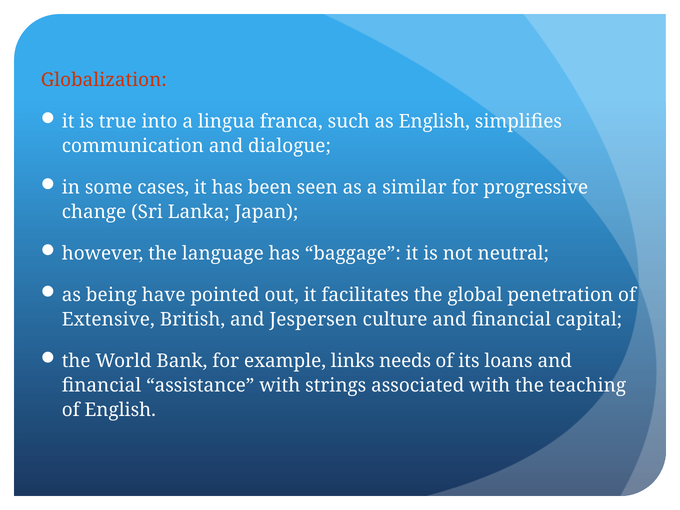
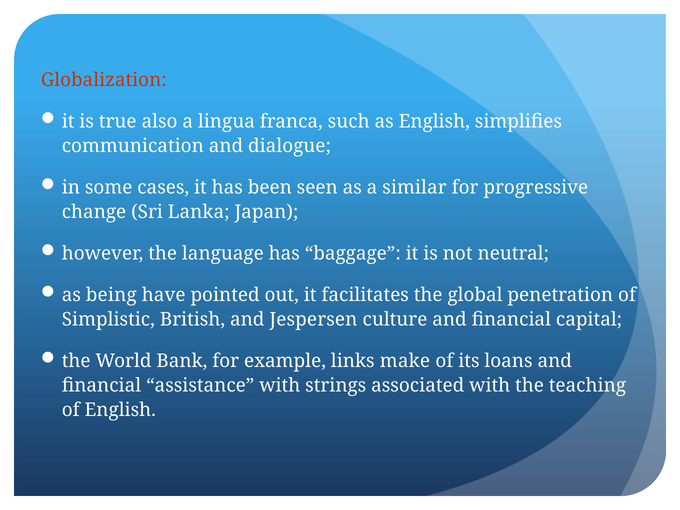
into: into -> also (159, 122)
Extensive: Extensive -> Simplistic (108, 319)
needs: needs -> make (405, 361)
